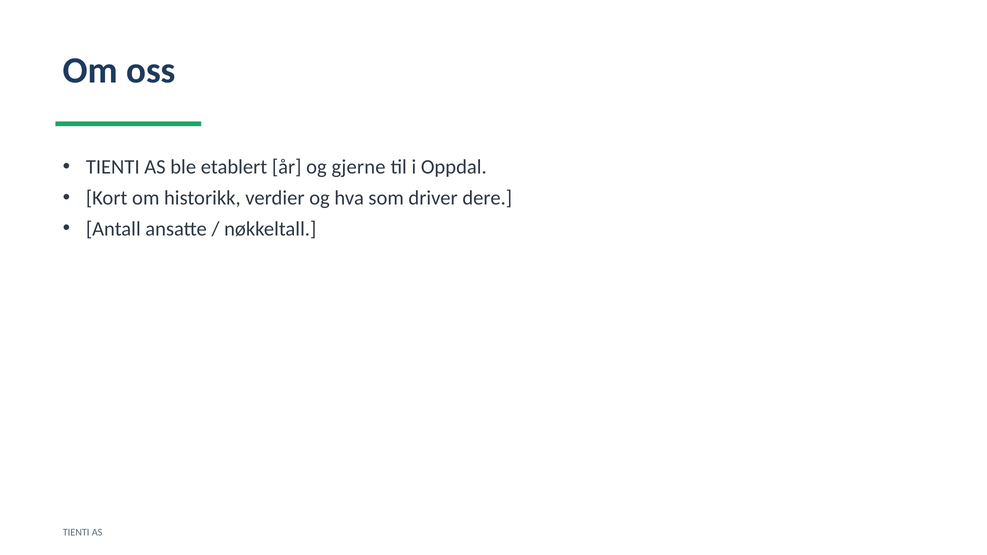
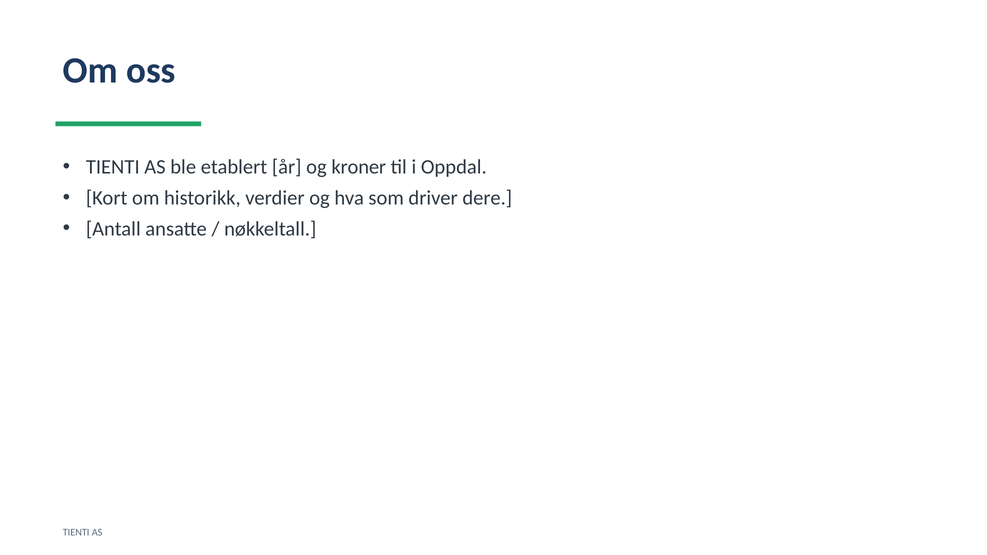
gjerne: gjerne -> kroner (359, 167)
